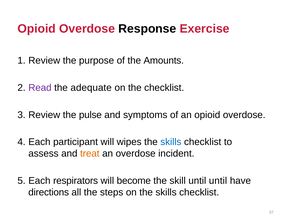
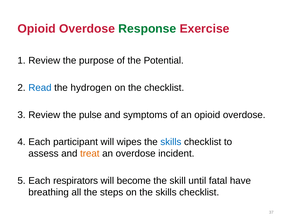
Response colour: black -> green (147, 29)
Amounts: Amounts -> Potential (164, 61)
Read colour: purple -> blue (40, 88)
adequate: adequate -> hydrogen (91, 88)
until until: until -> fatal (218, 181)
directions: directions -> breathing (49, 193)
